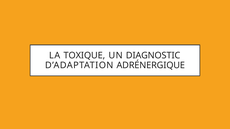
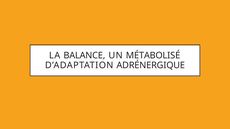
TOXIQUE: TOXIQUE -> BALANCE (84, 56)
DIAGNOSTIC: DIAGNOSTIC -> MÉTABOLISÉ (153, 56)
